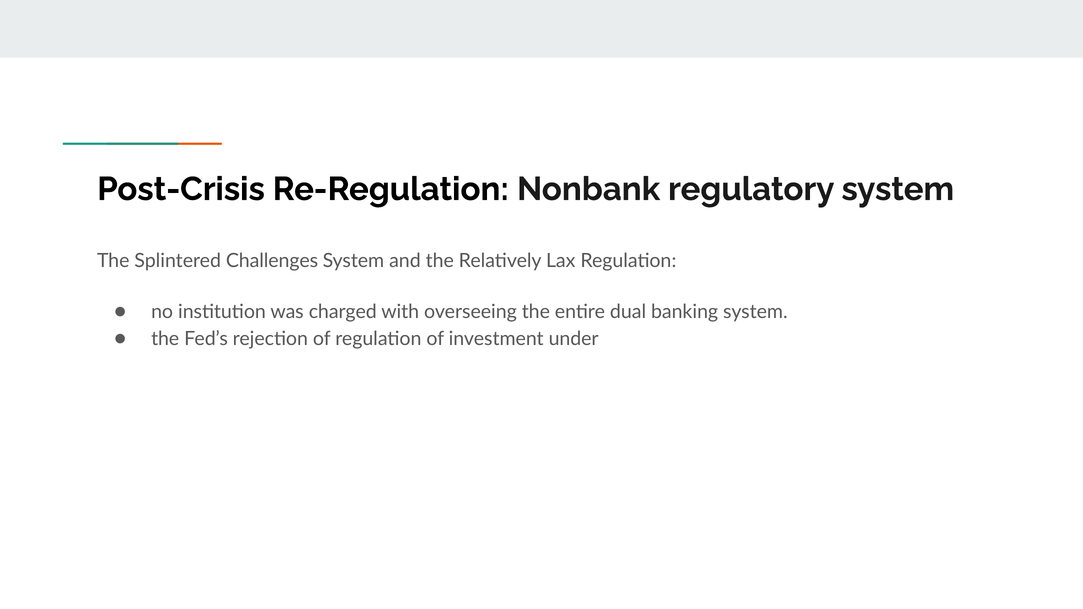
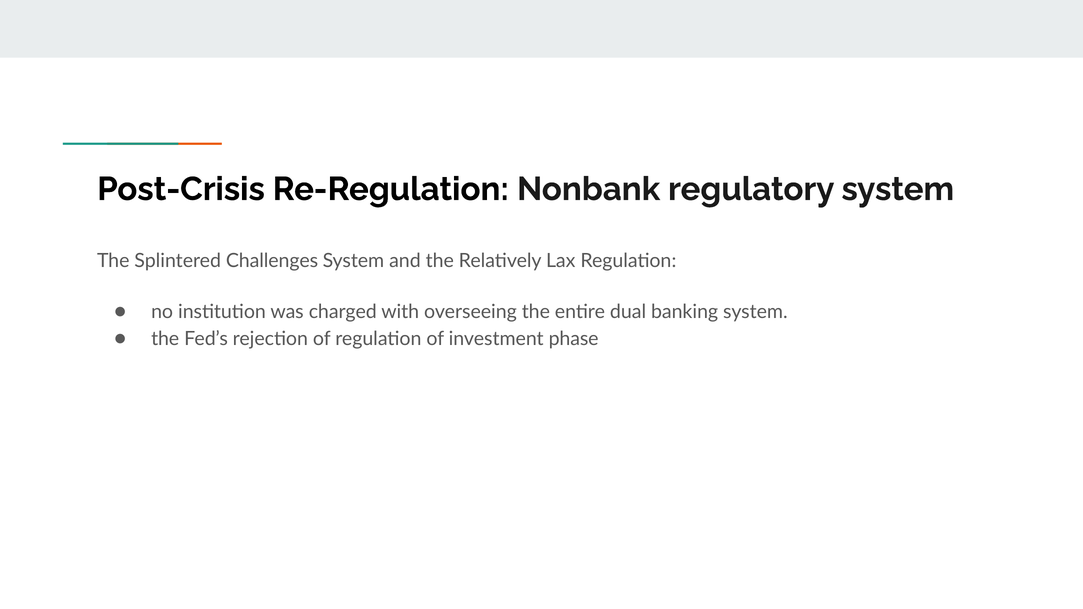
under: under -> phase (574, 339)
